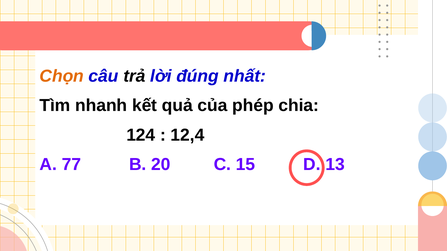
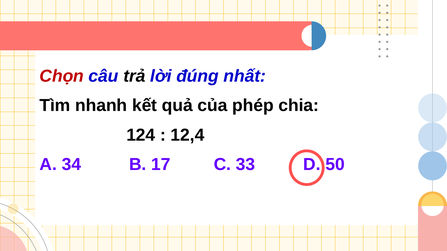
Chọn colour: orange -> red (62, 76)
77: 77 -> 34 (71, 165)
20: 20 -> 17 (161, 165)
15: 15 -> 33 (246, 165)
13: 13 -> 50 (335, 165)
